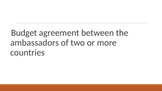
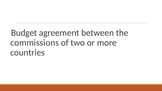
ambassadors: ambassadors -> commissions (35, 43)
